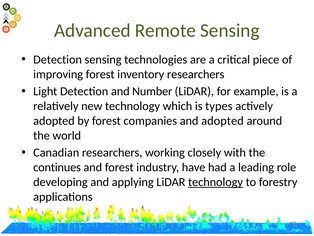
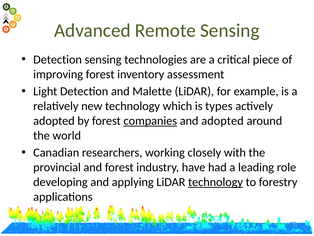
inventory researchers: researchers -> assessment (196, 74)
Number: Number -> Malette (152, 91)
companies underline: none -> present (150, 121)
continues: continues -> provincial (57, 167)
